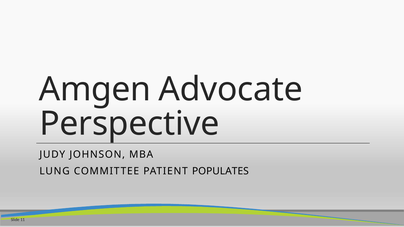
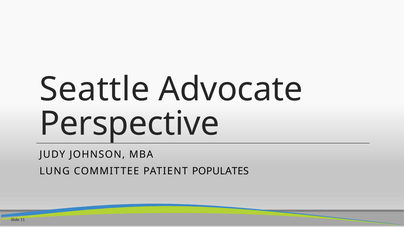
Amgen: Amgen -> Seattle (95, 89)
